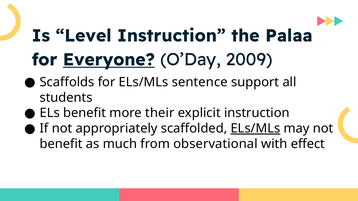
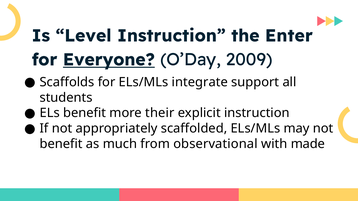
Palaa: Palaa -> Enter (289, 36)
sentence: sentence -> integrate (200, 82)
ELs/MLs underline: present -> none (255, 129)
effect: effect -> made (308, 144)
